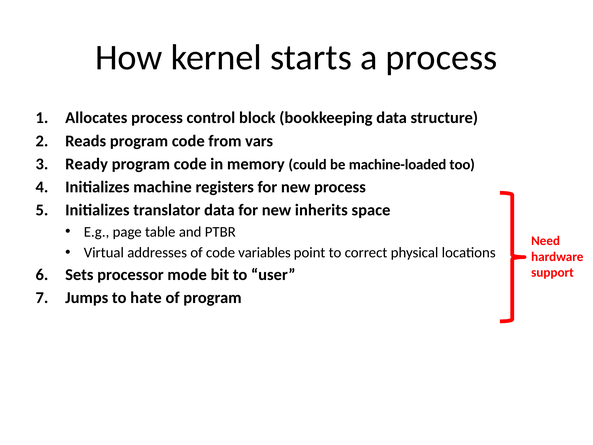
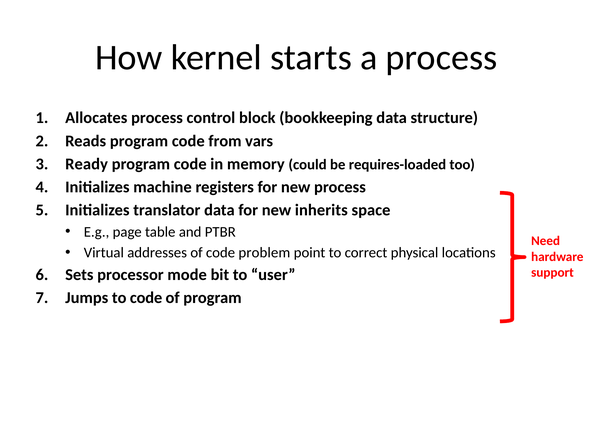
machine-loaded: machine-loaded -> requires-loaded (398, 164)
variables: variables -> problem (264, 252)
to hate: hate -> code (146, 298)
